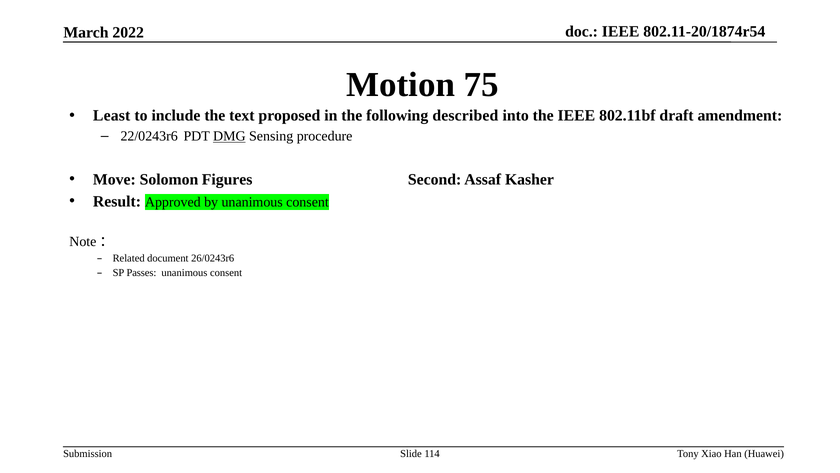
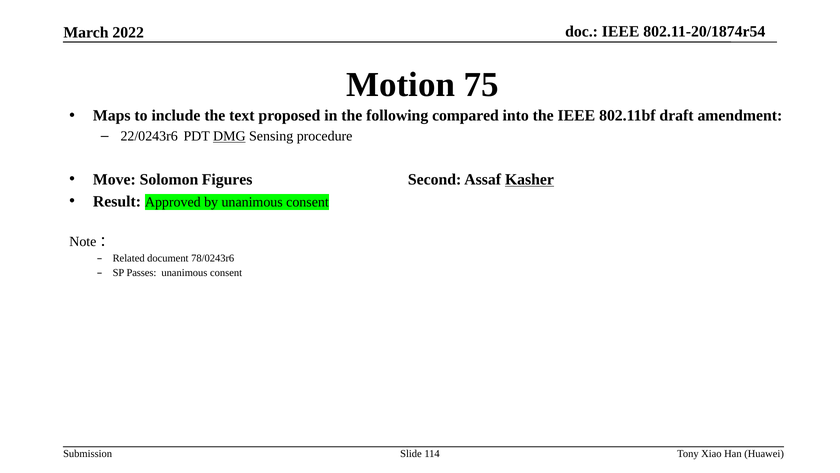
Least: Least -> Maps (112, 116)
described: described -> compared (465, 116)
Kasher underline: none -> present (529, 179)
26/0243r6: 26/0243r6 -> 78/0243r6 (213, 258)
